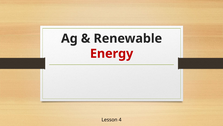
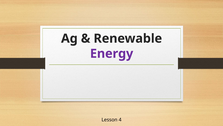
Energy colour: red -> purple (112, 53)
